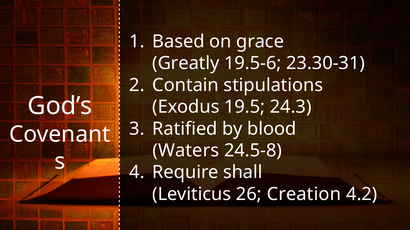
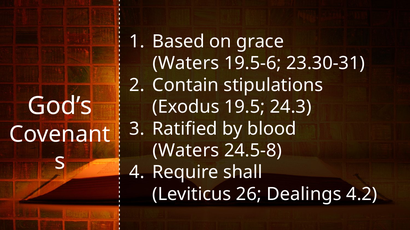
Greatly: Greatly -> Waters (186, 63)
Creation: Creation -> Dealings (304, 195)
